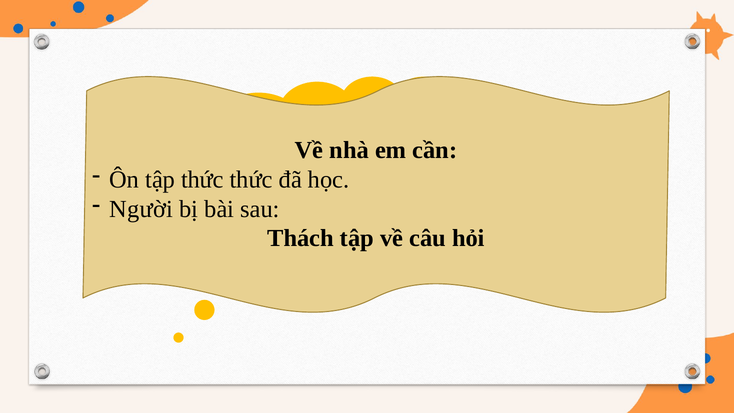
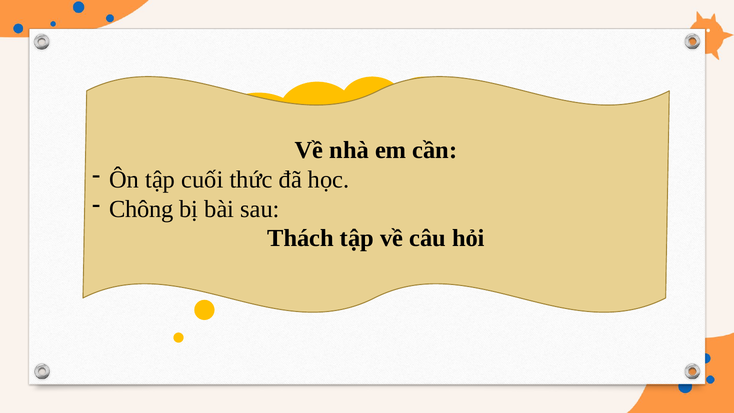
tập thức: thức -> cuối (202, 180)
Người: Người -> Chông (141, 209)
